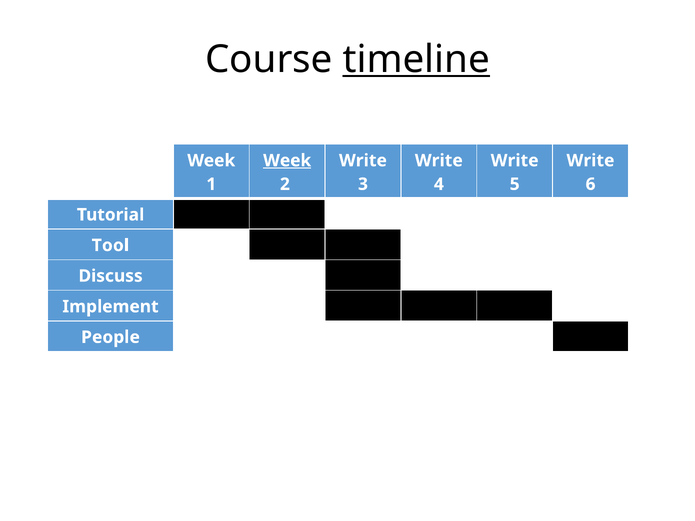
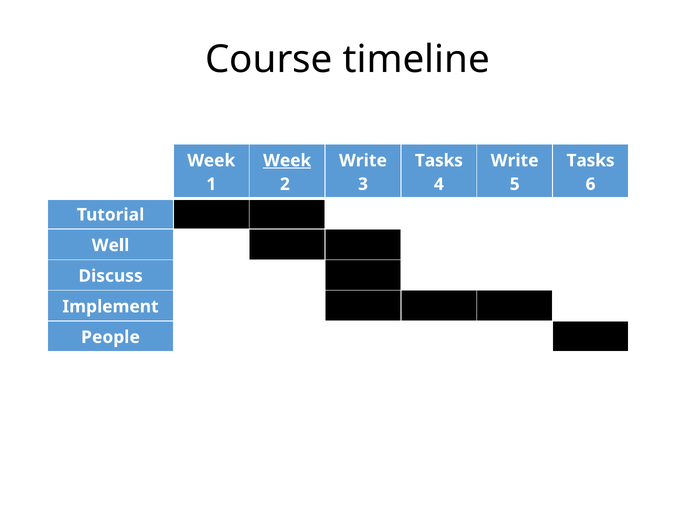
timeline underline: present -> none (416, 59)
Write: Write -> Tasks (439, 161)
Write: Write -> Tasks (591, 161)
Tool: Tool -> Well (111, 246)
